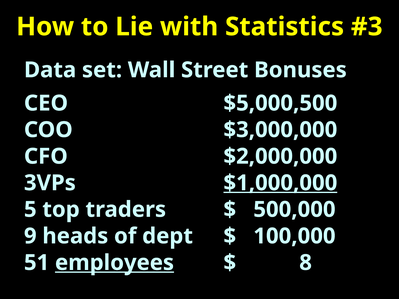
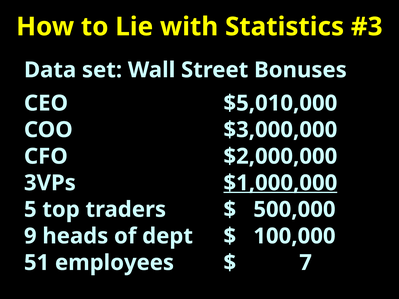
$5,000,500: $5,000,500 -> $5,010,000 (280, 103)
employees underline: present -> none (114, 263)
8: 8 -> 7 (306, 263)
